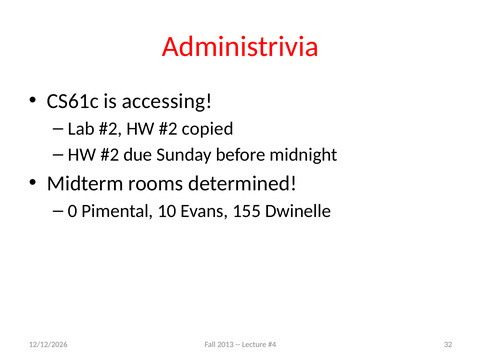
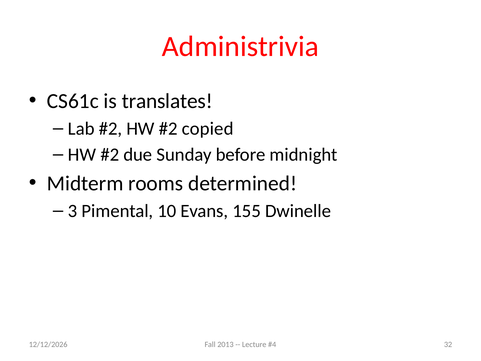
accessing: accessing -> translates (167, 101)
0: 0 -> 3 (73, 211)
